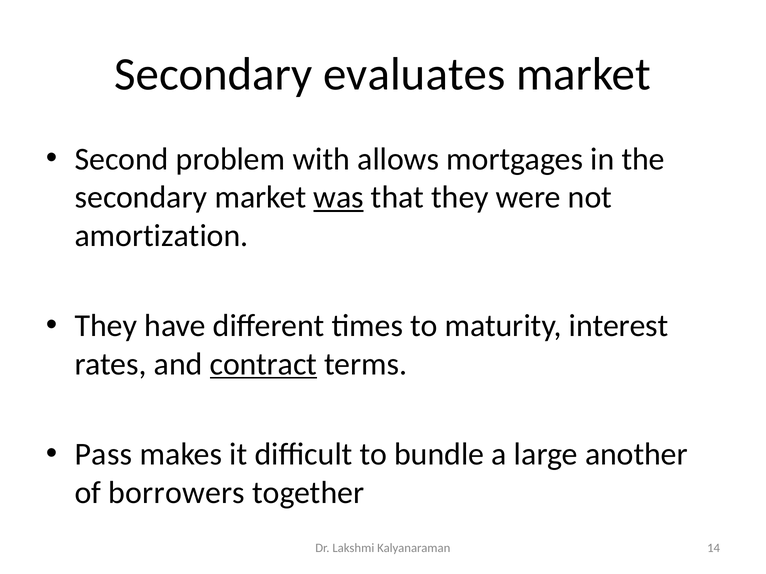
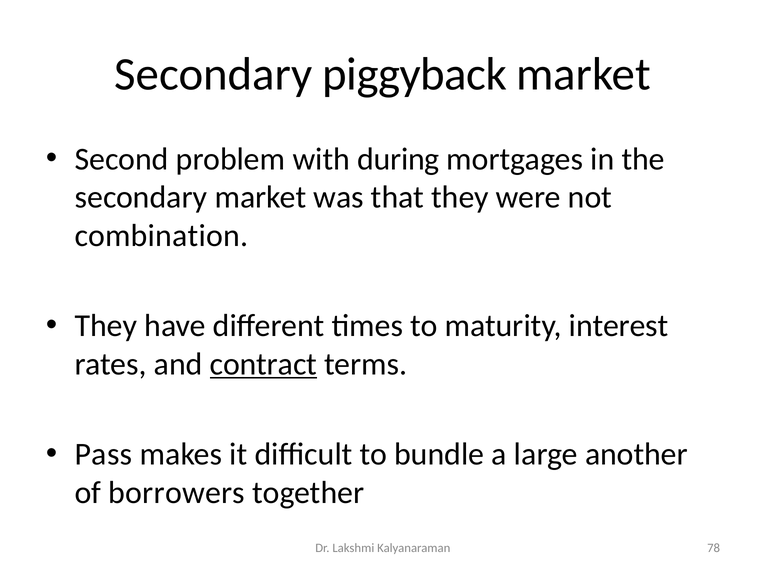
evaluates: evaluates -> piggyback (415, 74)
allows: allows -> during (398, 159)
was underline: present -> none (339, 198)
amortization: amortization -> combination (161, 236)
14: 14 -> 78 (714, 549)
